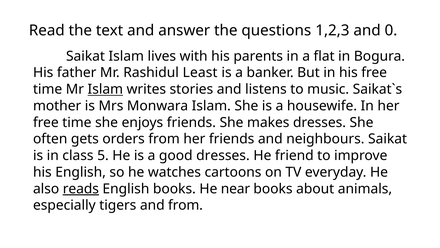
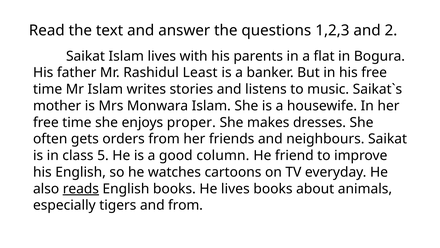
0: 0 -> 2 (391, 30)
Islam underline: present -> none (105, 89)
enjoys friends: friends -> proper (191, 122)
good dresses: dresses -> column (223, 155)
He near: near -> lives (235, 188)
